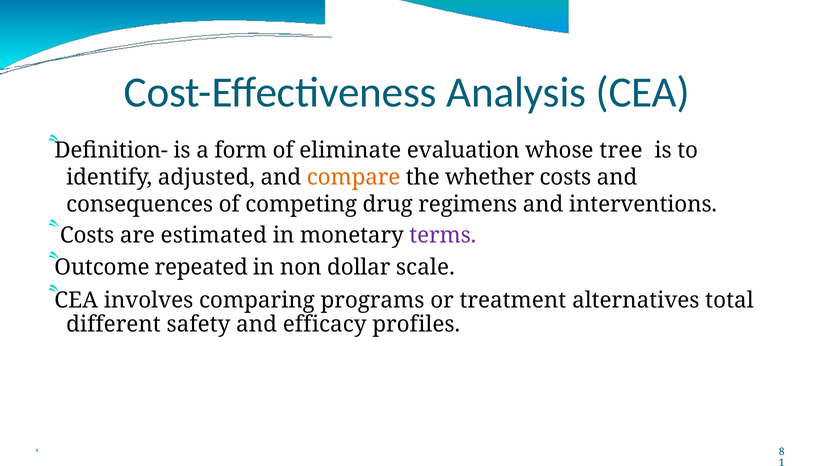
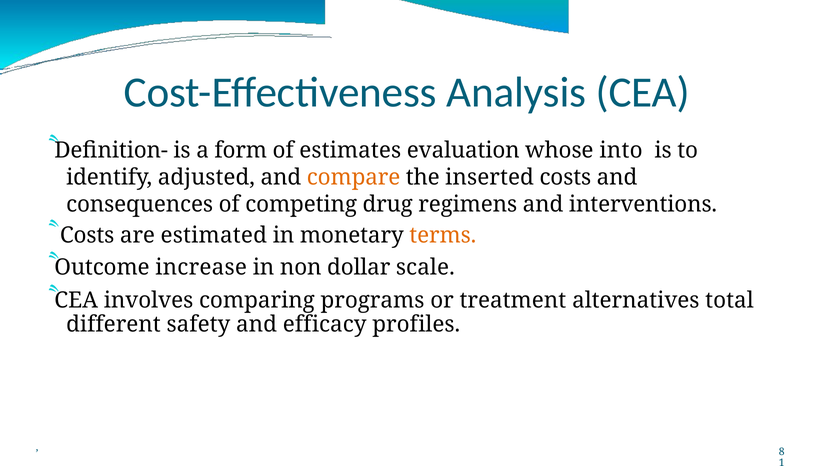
eliminate: eliminate -> estimates (350, 151)
tree: tree -> into (621, 151)
whether: whether -> inserted (490, 178)
terms colour: purple -> orange (443, 236)
repeated: repeated -> increase (201, 268)
